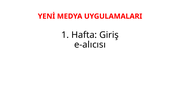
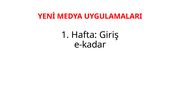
e-alıcısı: e-alıcısı -> e-kadar (90, 45)
